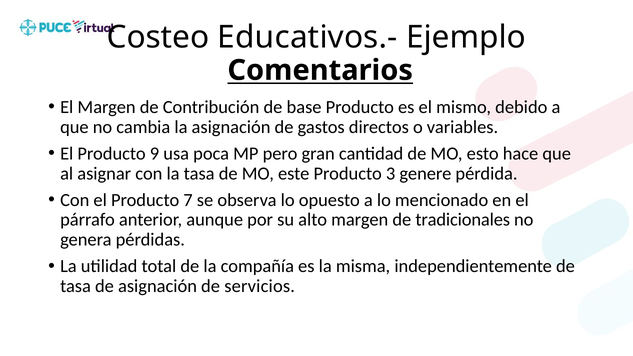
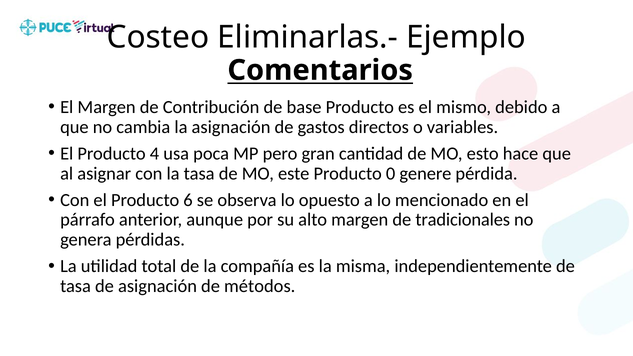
Educativos.-: Educativos.- -> Eliminarlas.- (308, 37)
9: 9 -> 4 (155, 154)
3: 3 -> 0 (391, 173)
7: 7 -> 6 (188, 200)
servicios: servicios -> métodos (260, 286)
